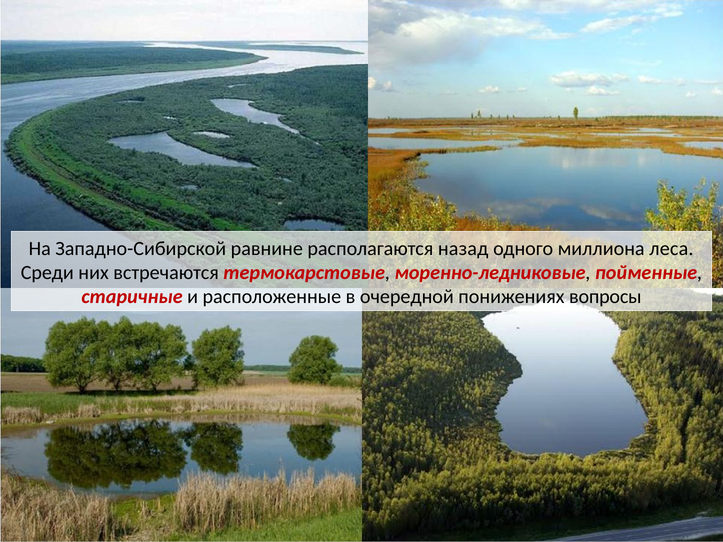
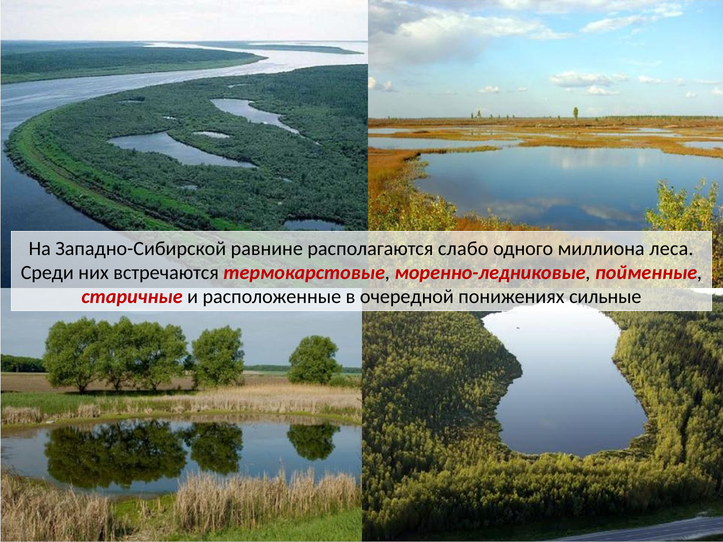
назад: назад -> слабо (463, 249)
вопросы: вопросы -> сильные (605, 297)
